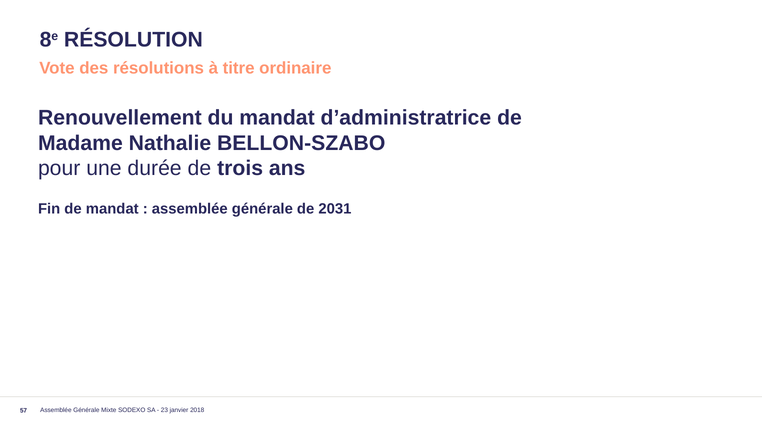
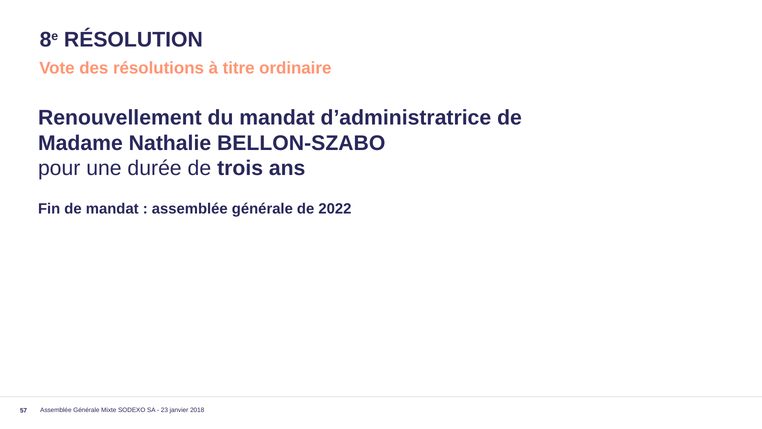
2031: 2031 -> 2022 (335, 208)
